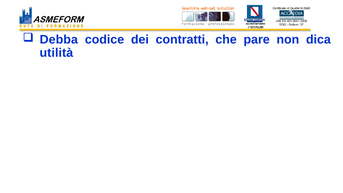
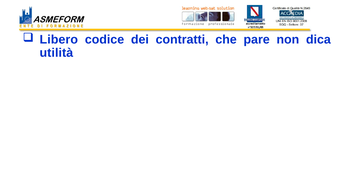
Debba: Debba -> Libero (59, 40)
